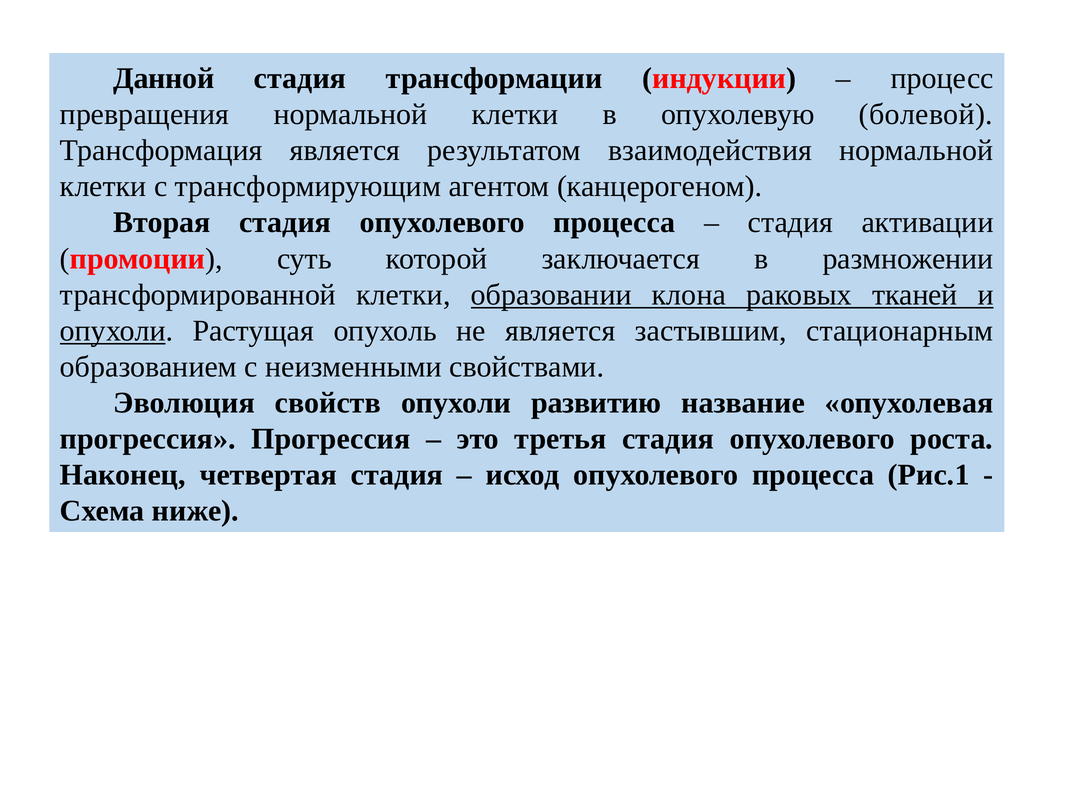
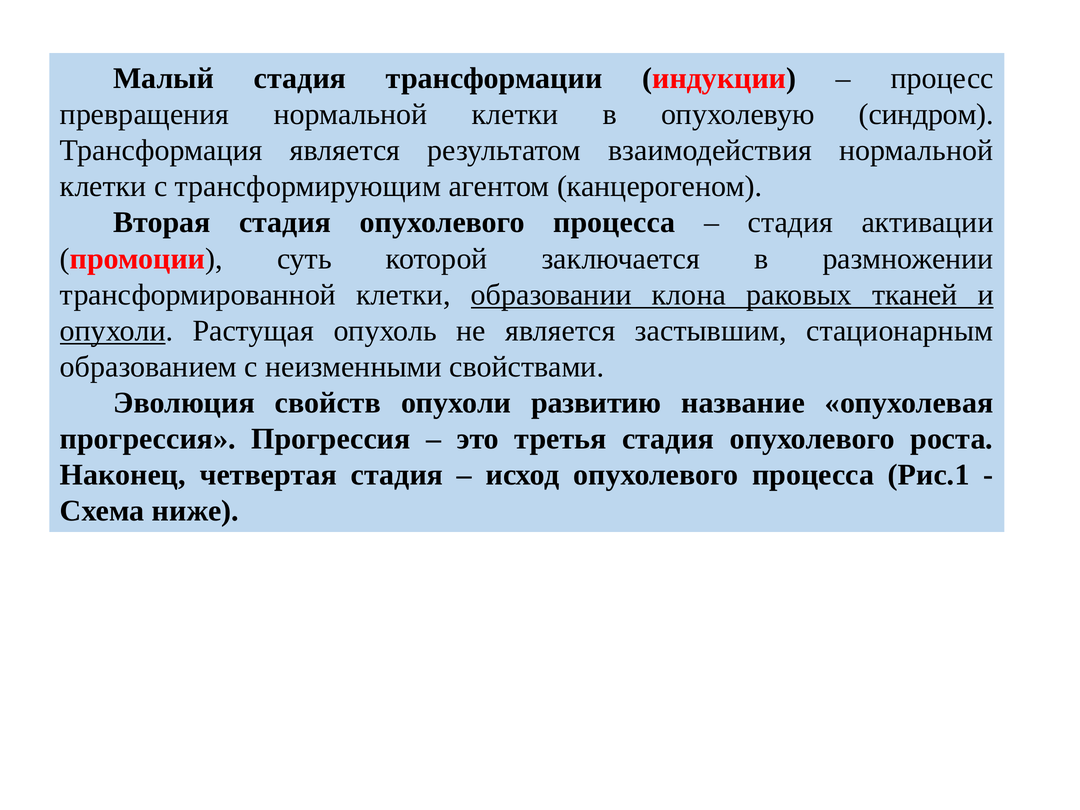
Данной: Данной -> Малый (164, 79)
болевой: болевой -> синдром (926, 115)
